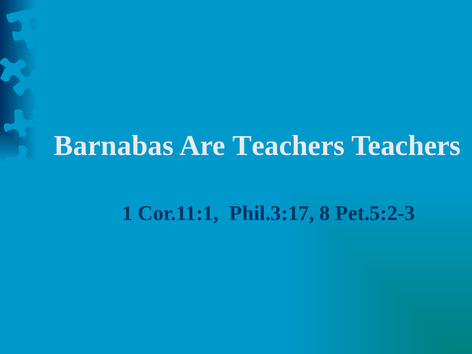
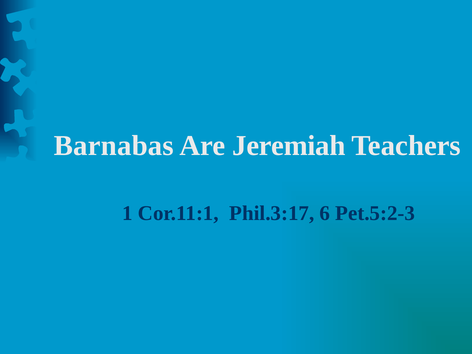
Are Teachers: Teachers -> Jeremiah (289, 146)
8: 8 -> 6 (325, 213)
